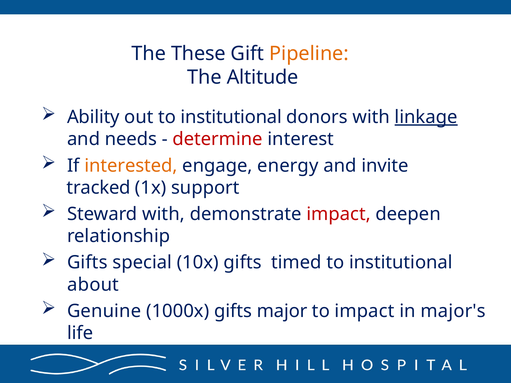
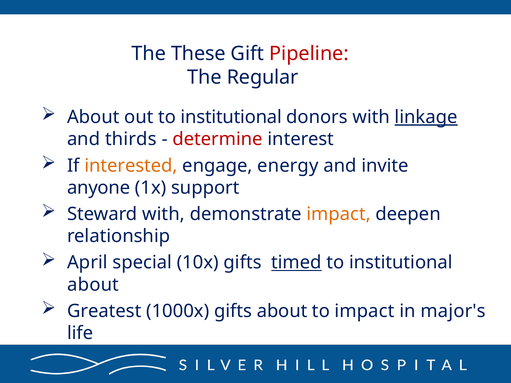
Pipeline colour: orange -> red (309, 54)
Altitude: Altitude -> Regular (263, 77)
Ability: Ability -> About (93, 117)
needs: needs -> thirds (131, 139)
tracked: tracked -> anyone (99, 188)
impact colour: red -> orange (339, 214)
Gifts: Gifts -> April (87, 263)
timed underline: none -> present (296, 263)
Genuine: Genuine -> Greatest (104, 311)
gifts major: major -> about (282, 311)
